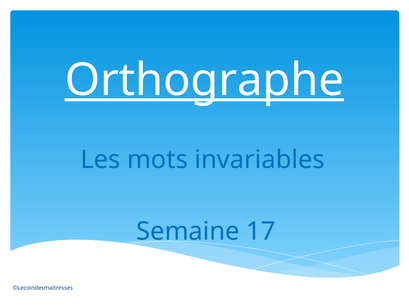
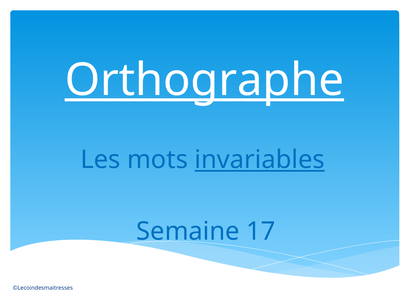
invariables underline: none -> present (260, 160)
